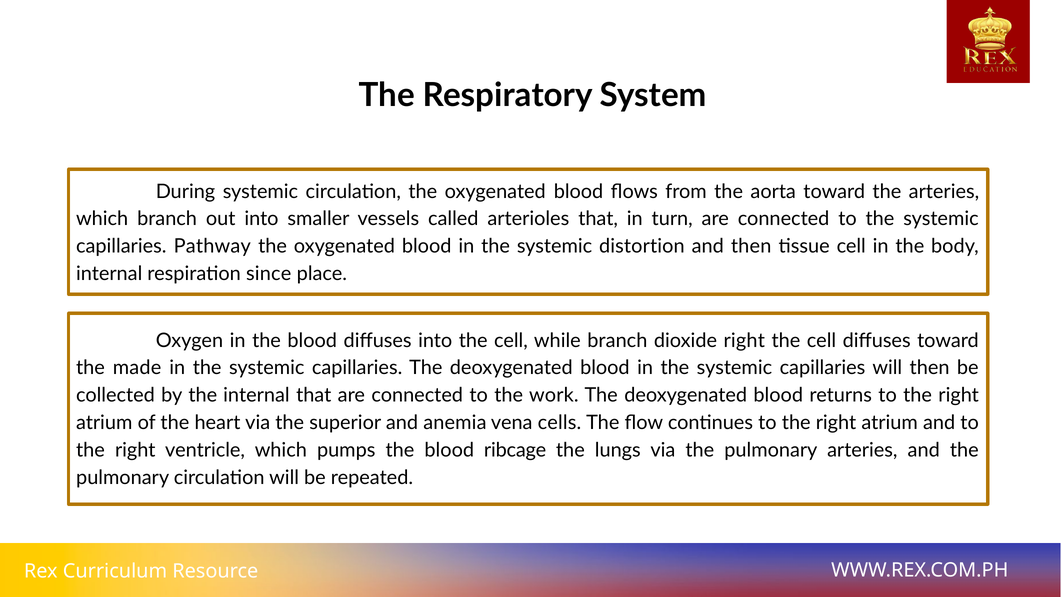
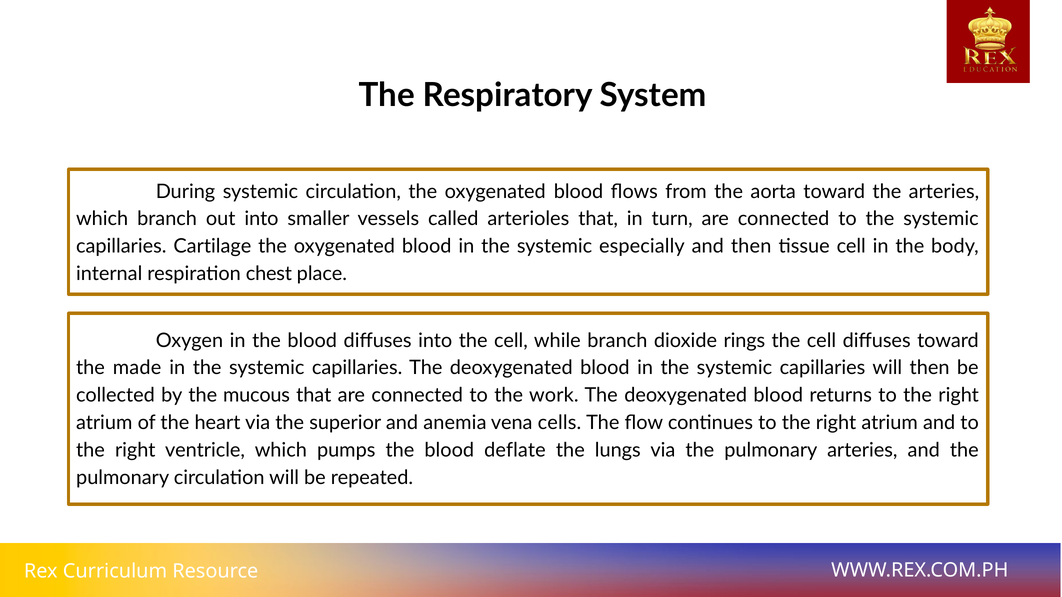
Pathway: Pathway -> Cartilage (212, 247)
distortion: distortion -> especially (642, 247)
since: since -> chest (269, 274)
dioxide right: right -> rings (744, 341)
the internal: internal -> mucous (257, 396)
ribcage: ribcage -> deflate (515, 451)
